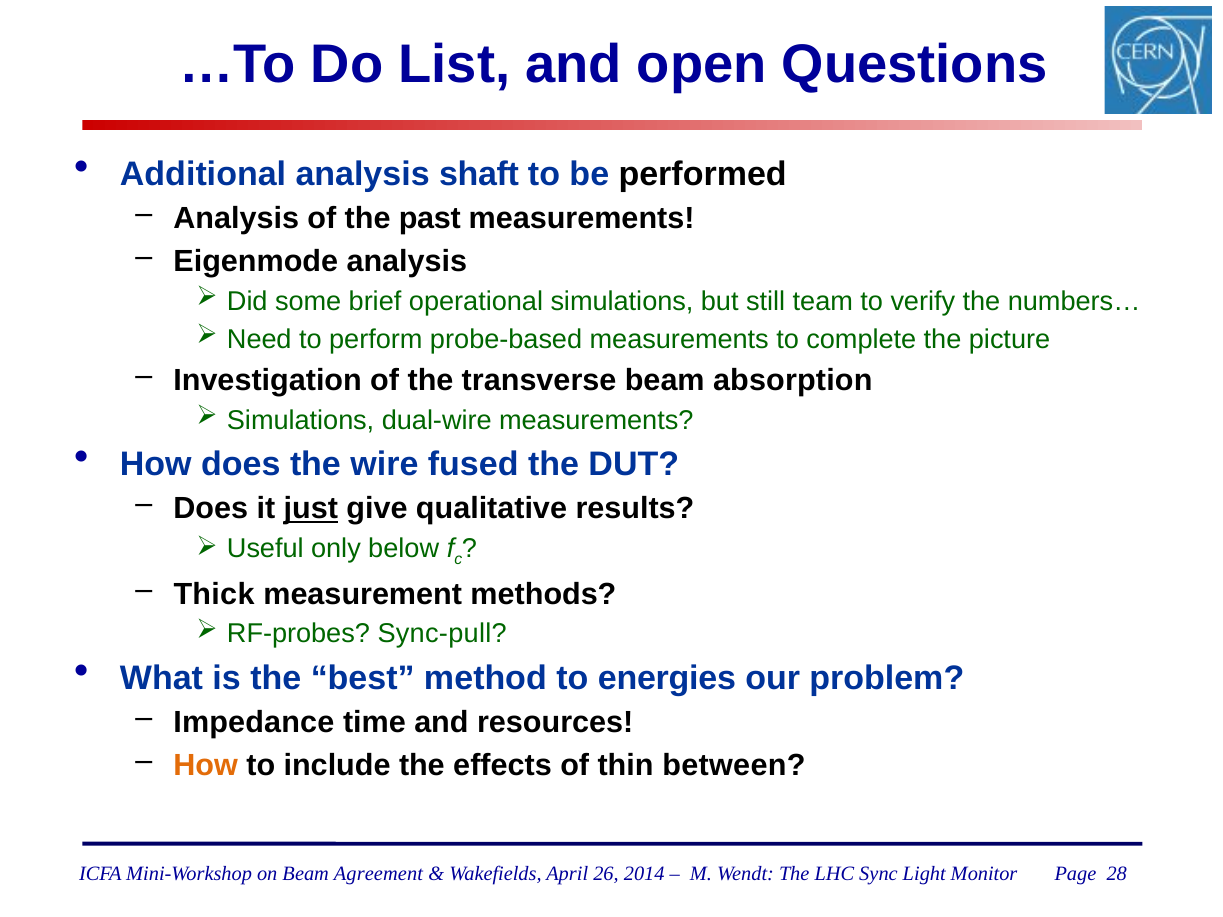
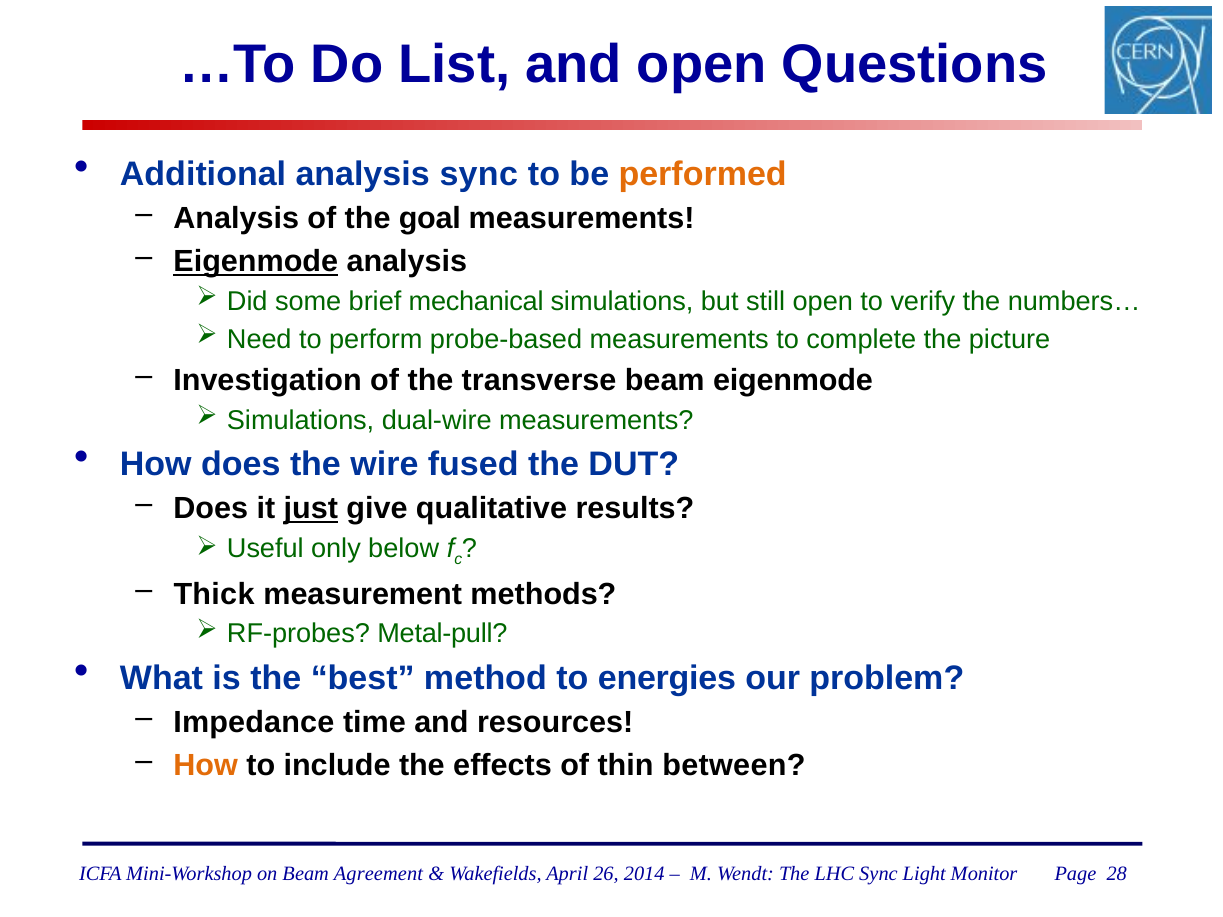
analysis shaft: shaft -> sync (479, 174)
performed colour: black -> orange (703, 174)
past: past -> goal (430, 219)
Eigenmode underline: none -> present (256, 262)
operational: operational -> mechanical (476, 301)
still team: team -> open (823, 301)
beam absorption: absorption -> eigenmode (793, 380)
Sync-pull: Sync-pull -> Metal-pull (442, 634)
